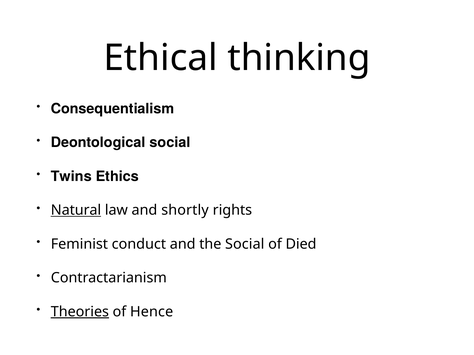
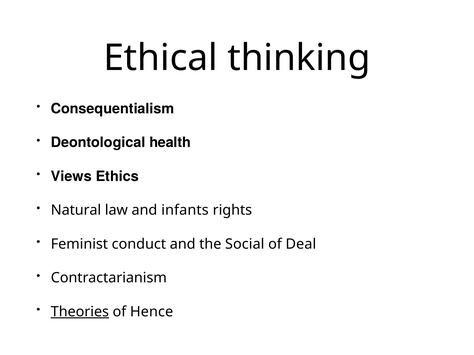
Deontological social: social -> health (170, 143)
Twins: Twins -> Views (71, 177)
Natural underline: present -> none (76, 210)
shortly: shortly -> infants (185, 210)
Died: Died -> Deal (301, 244)
